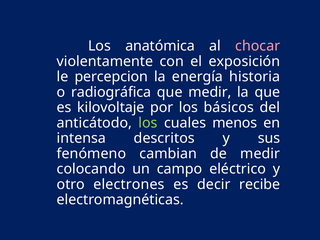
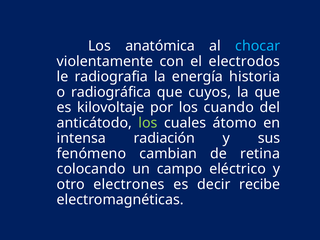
chocar colour: pink -> light blue (258, 46)
exposición: exposición -> electrodos (244, 61)
percepcion: percepcion -> radiografia (111, 77)
que medir: medir -> cuyos (210, 92)
básicos: básicos -> cuando (229, 107)
menos: menos -> átomo (235, 123)
descritos: descritos -> radiación (164, 138)
de medir: medir -> retina (260, 154)
